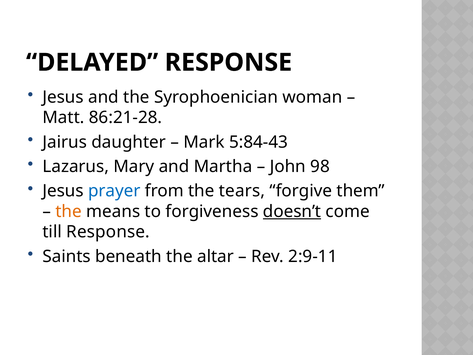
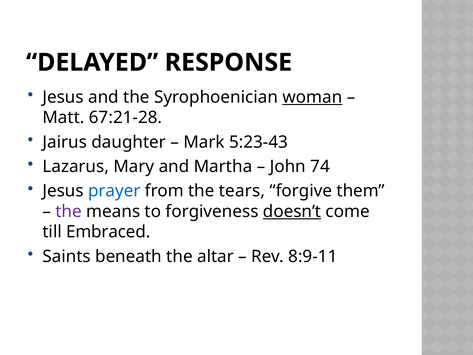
woman underline: none -> present (312, 97)
86:21-28: 86:21-28 -> 67:21-28 (126, 118)
5:84-43: 5:84-43 -> 5:23-43 (259, 142)
98: 98 -> 74 (320, 166)
the colour: orange -> purple (69, 211)
till Response: Response -> Embraced (108, 232)
2:9-11: 2:9-11 -> 8:9-11 (313, 256)
